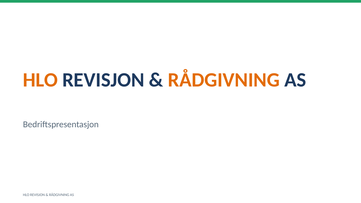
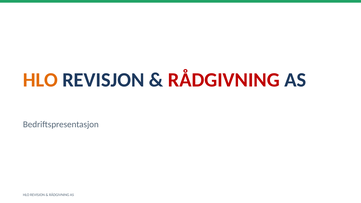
RÅDGIVNING colour: orange -> red (224, 80)
